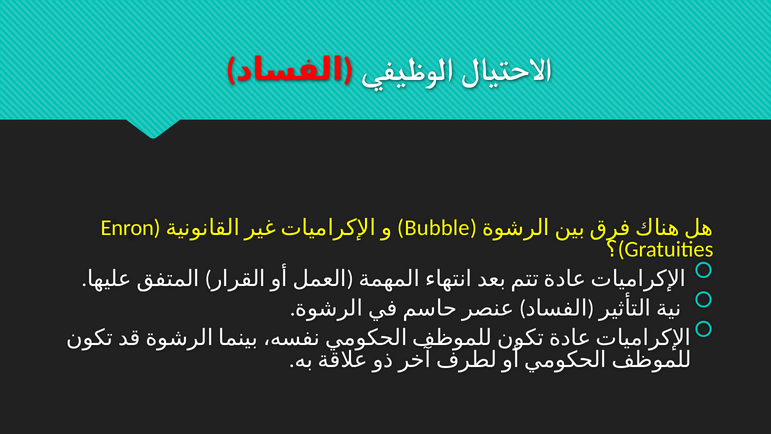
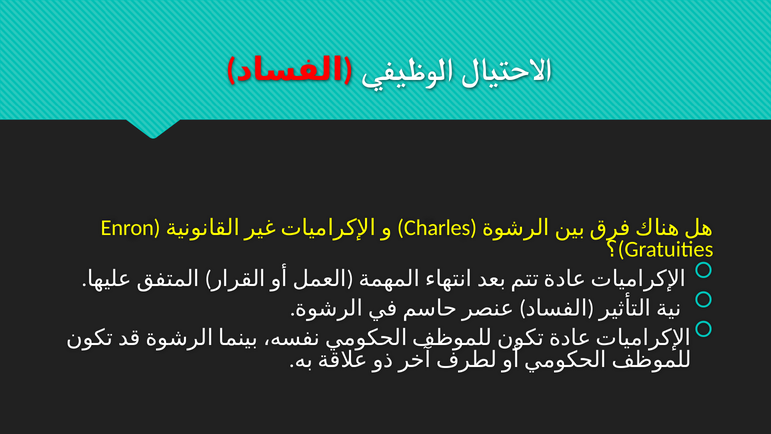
Bubble: Bubble -> Charles (437, 227)
